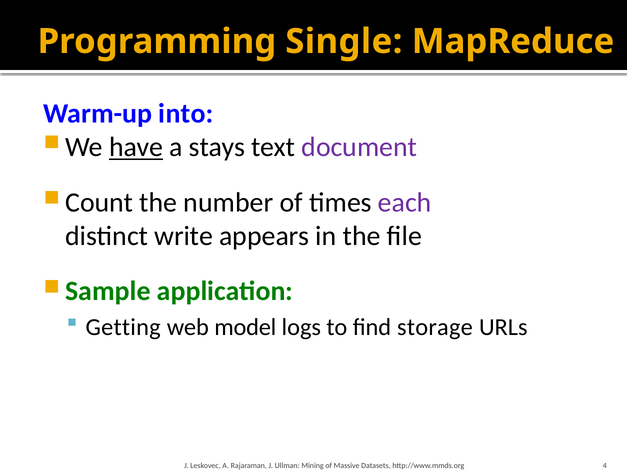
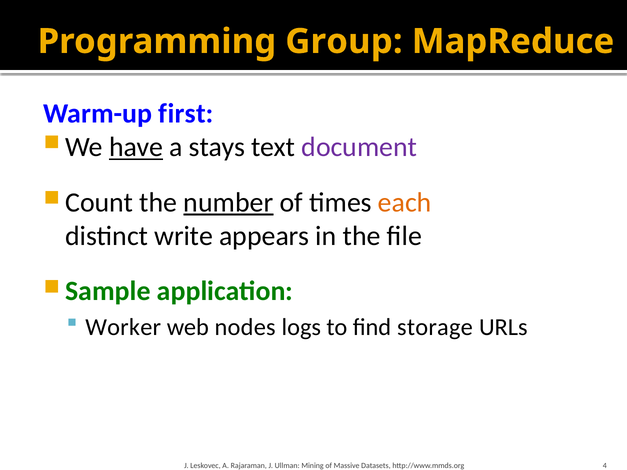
Single: Single -> Group (344, 42)
into: into -> first (186, 114)
number underline: none -> present (228, 203)
each colour: purple -> orange (405, 203)
Getting: Getting -> Worker (123, 327)
model: model -> nodes (245, 327)
